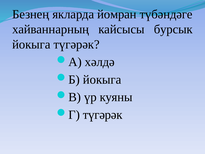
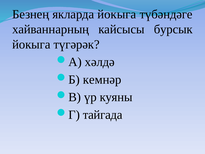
якларда йомран: йомран -> йокыга (117, 14)
йокыга: йокыга -> кемнәр (102, 79)
түгәрәк: түгәрәк -> тайгада (103, 115)
